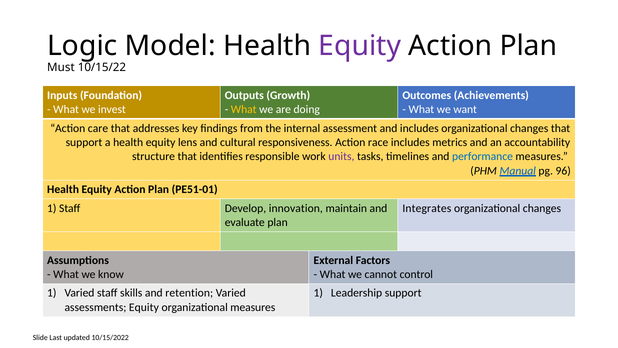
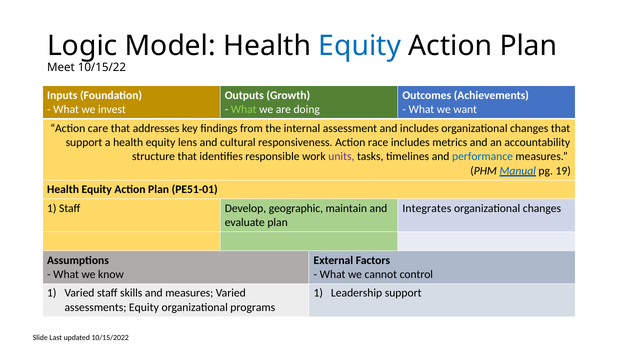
Equity colour: purple -> blue (360, 46)
Must: Must -> Meet (61, 67)
What colour: yellow -> light green (244, 109)
96: 96 -> 19 (563, 171)
innovation: innovation -> geographic (296, 208)
and retention: retention -> measures (189, 293)
organizational measures: measures -> programs (253, 307)
